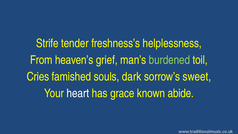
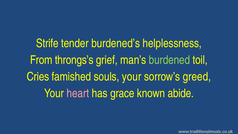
freshness’s: freshness’s -> burdened’s (116, 43)
heaven’s: heaven’s -> throngs’s (74, 60)
souls dark: dark -> your (132, 77)
sweet: sweet -> greed (197, 77)
heart colour: white -> pink (78, 93)
